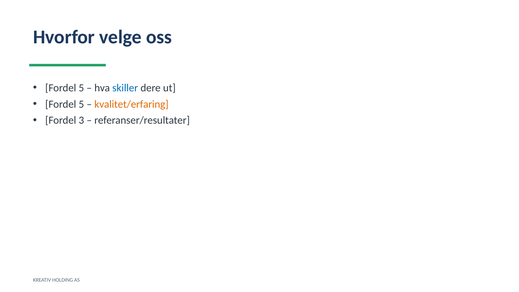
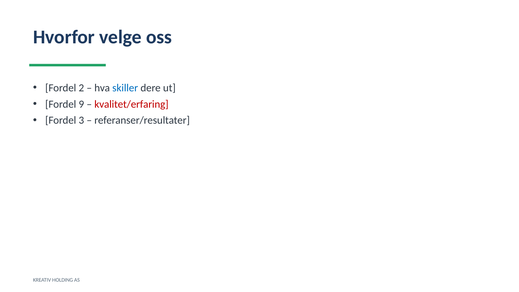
5: 5 -> 2 (81, 88)
5: 5 -> 9 (81, 104)
kvalitet/erfaring colour: orange -> red (131, 104)
